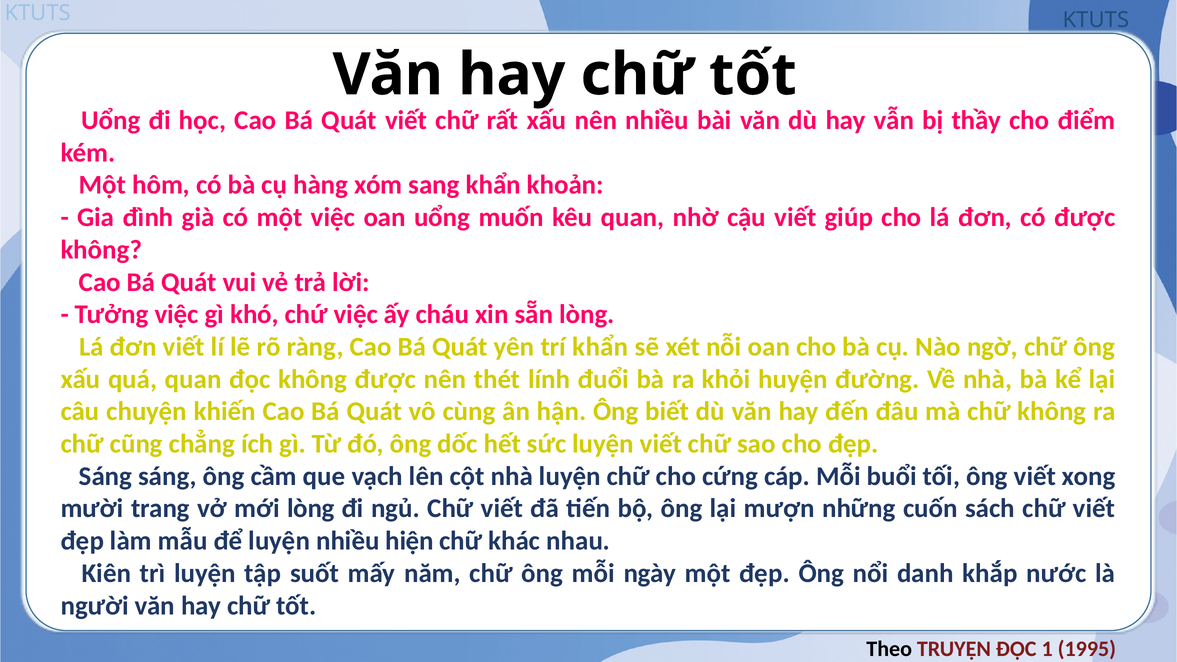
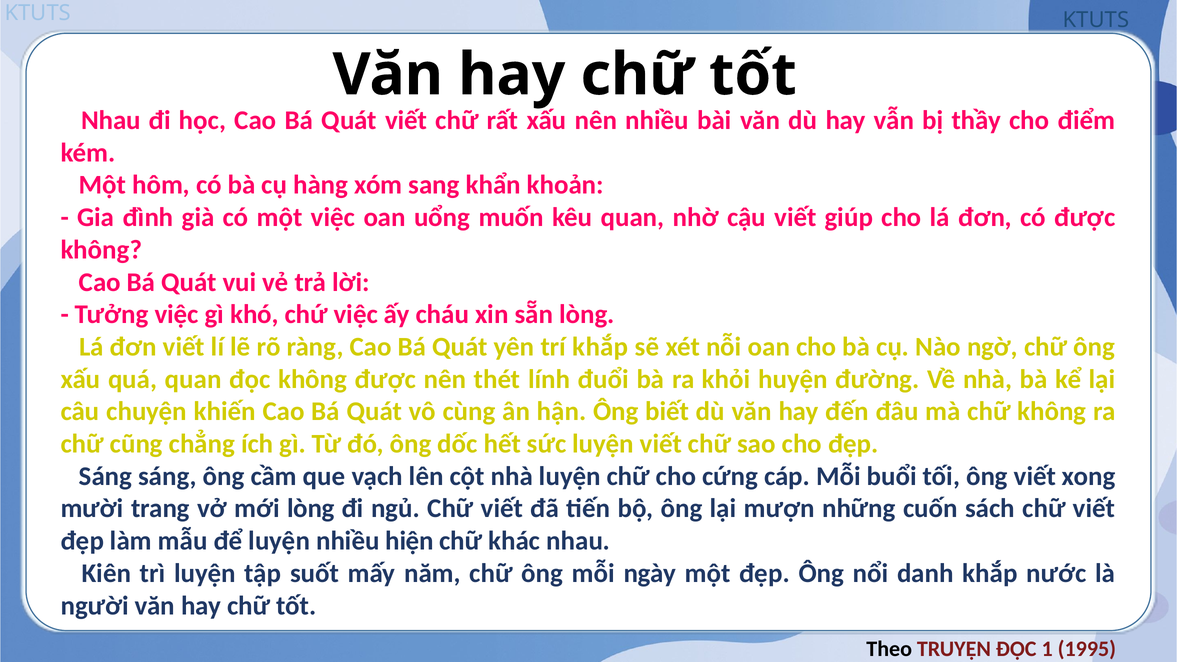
Uổng: Uổng -> Nhau (111, 120)
trí khẩn: khẩn -> khắp (600, 347)
